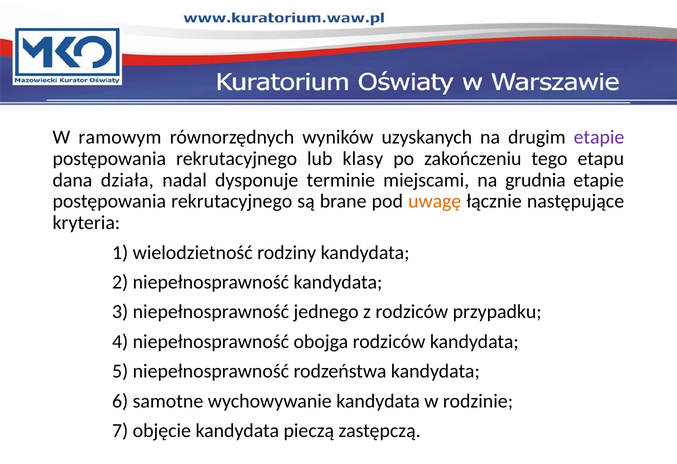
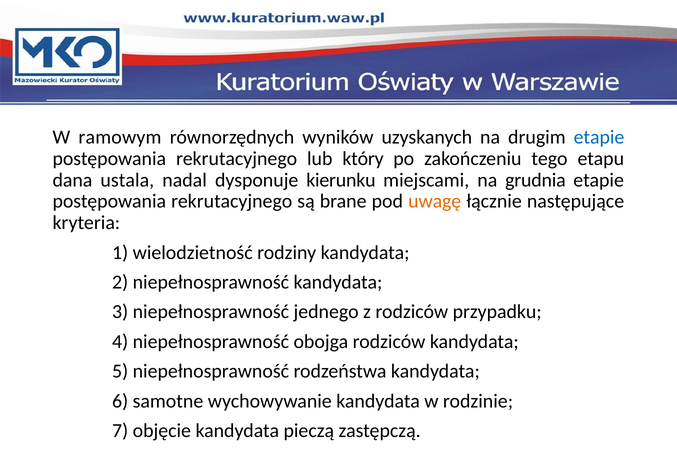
etapie colour: purple -> blue (599, 137)
klasy: klasy -> który (363, 159)
działa: działa -> ustala (127, 180)
terminie: terminie -> kierunku (341, 180)
